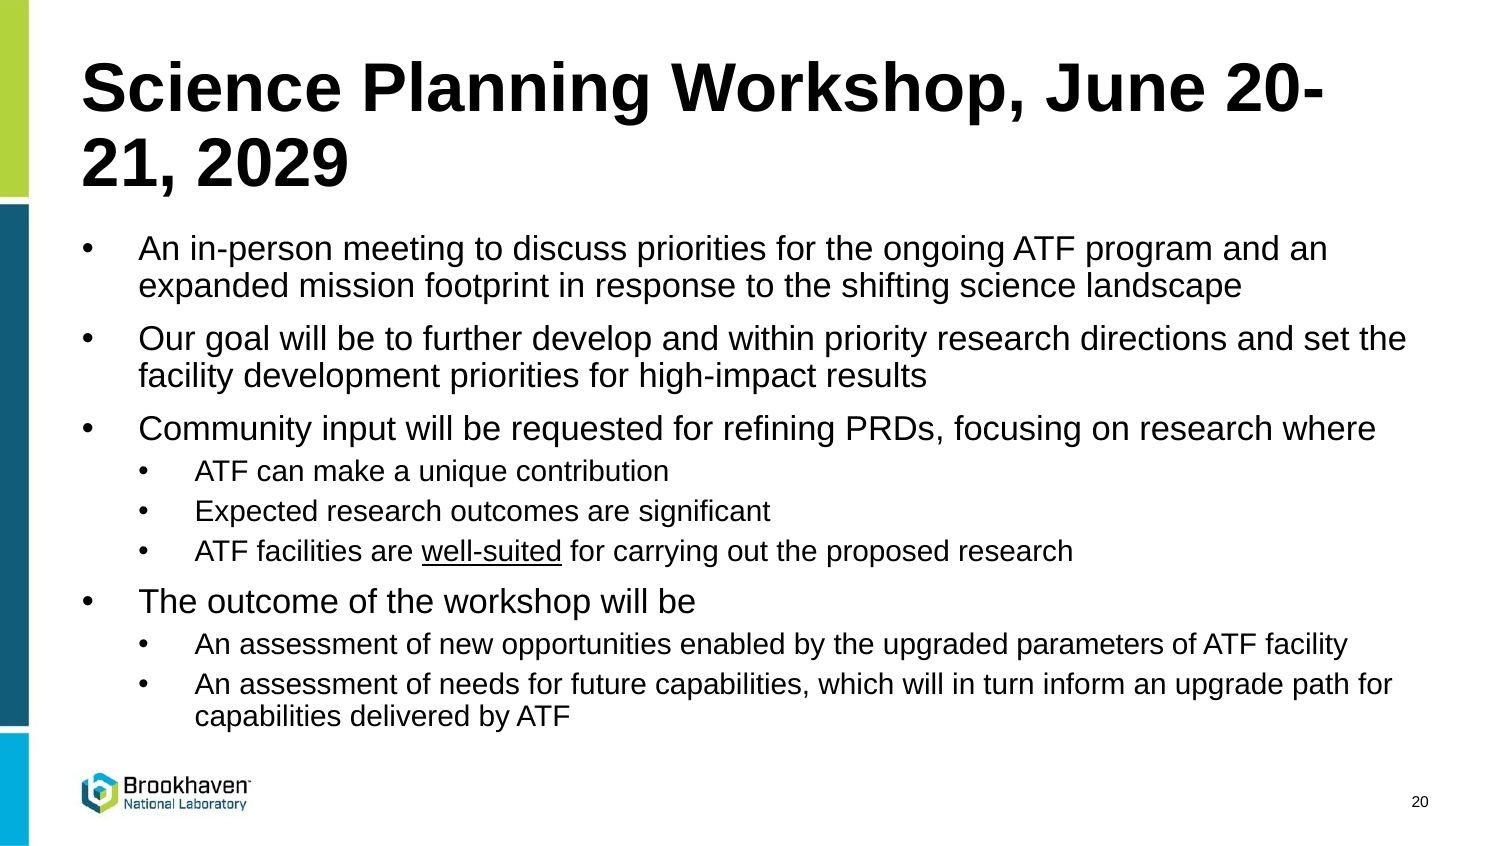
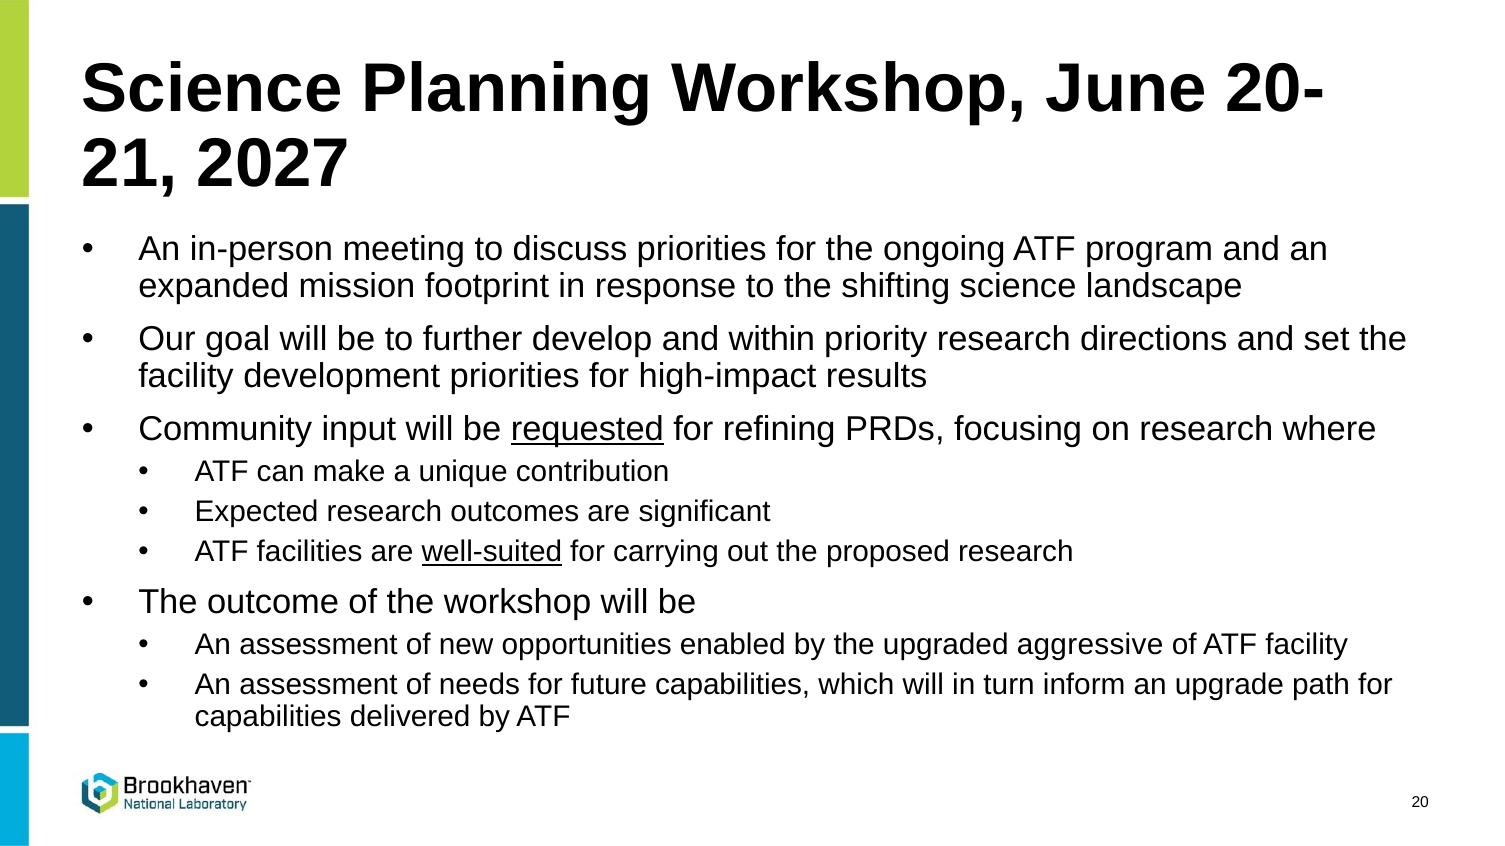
2029: 2029 -> 2027 (273, 164)
requested underline: none -> present (587, 430)
parameters: parameters -> aggressive (1090, 645)
